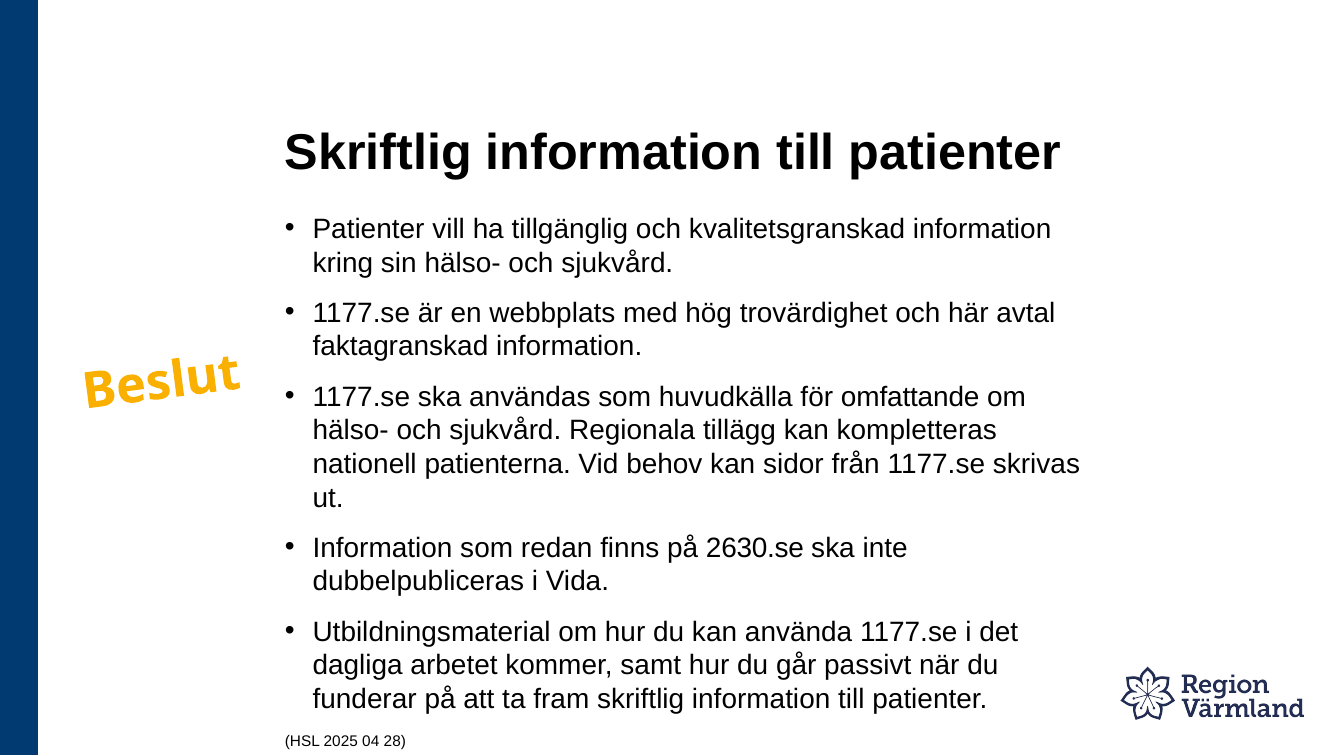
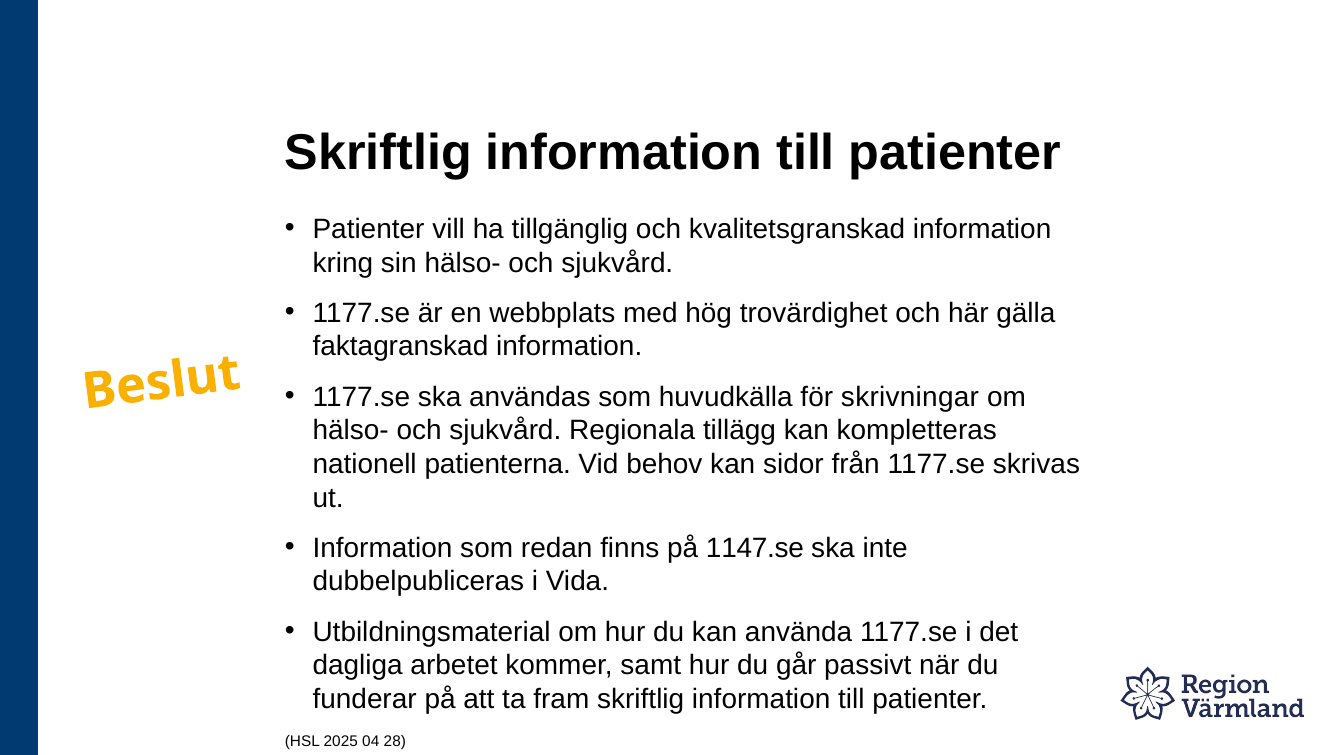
avtal: avtal -> gälla (1026, 313)
omfattande: omfattande -> skrivningar (910, 397)
2630.se: 2630.se -> 1147.se (755, 548)
